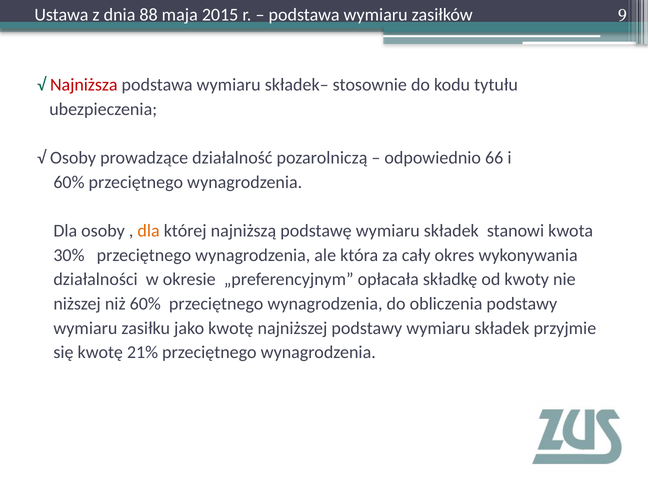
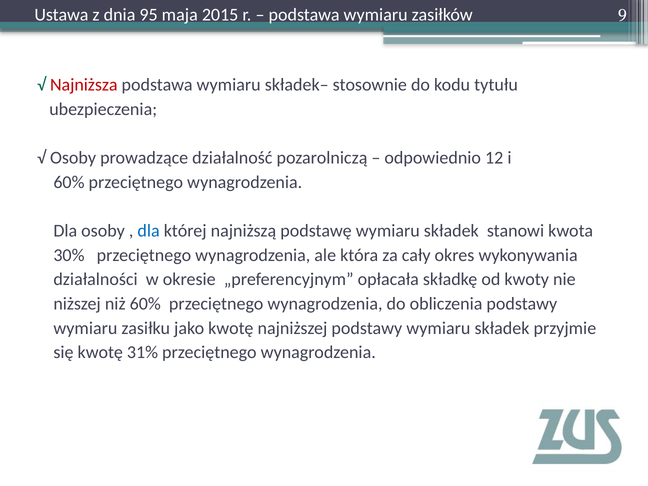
88: 88 -> 95 (149, 15)
66: 66 -> 12 (494, 158)
dla colour: orange -> blue (149, 231)
21%: 21% -> 31% (142, 352)
